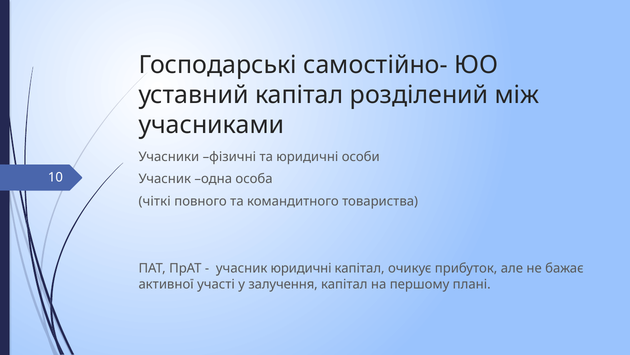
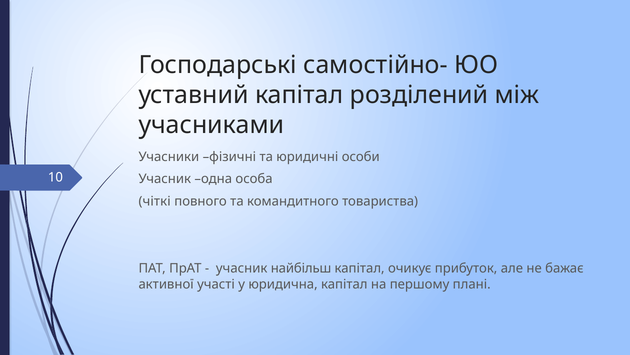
учасник юридичні: юридичні -> найбільш (301, 268)
залучення: залучення -> юридична (283, 284)
